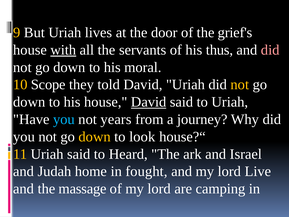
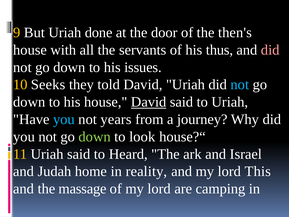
lives: lives -> done (99, 32)
grief's: grief's -> then's (235, 32)
with underline: present -> none (63, 50)
moral: moral -> issues (143, 67)
Scope: Scope -> Seeks (48, 85)
not colour: yellow -> light blue (240, 85)
down colour: yellow -> light green (95, 137)
fought: fought -> reality (146, 171)
Live: Live -> This (258, 171)
